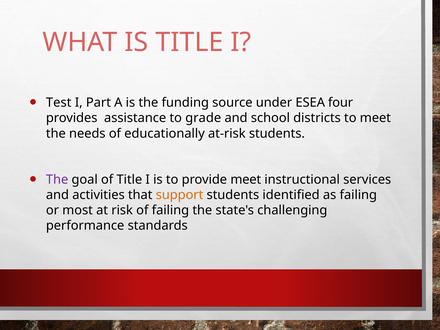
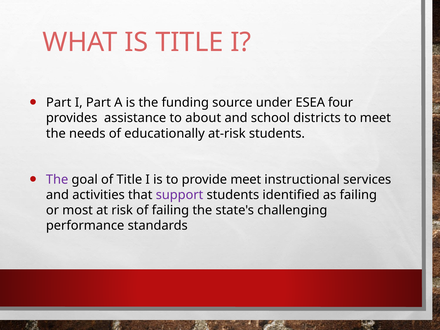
Test: Test -> Part (59, 103)
grade: grade -> about (203, 118)
support colour: orange -> purple (180, 195)
